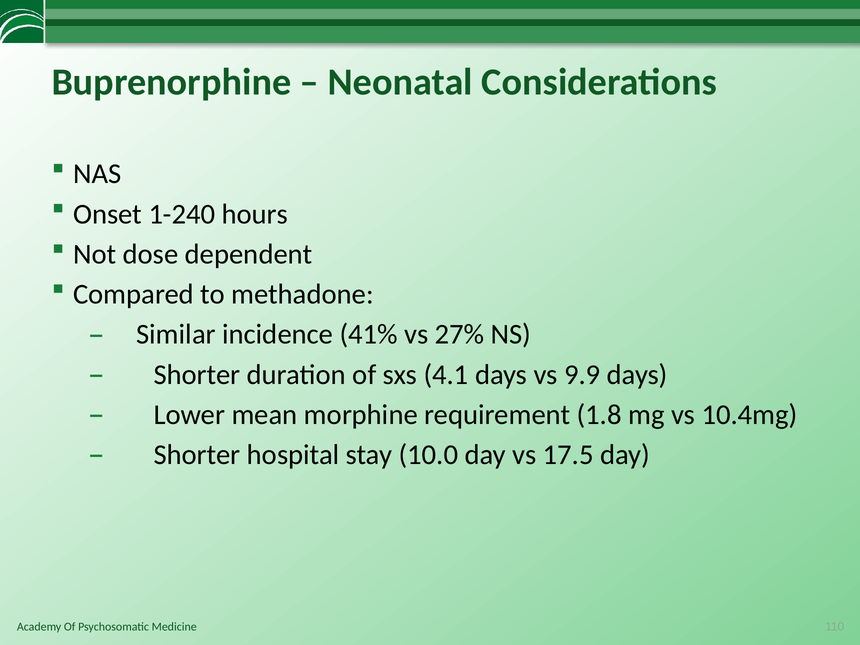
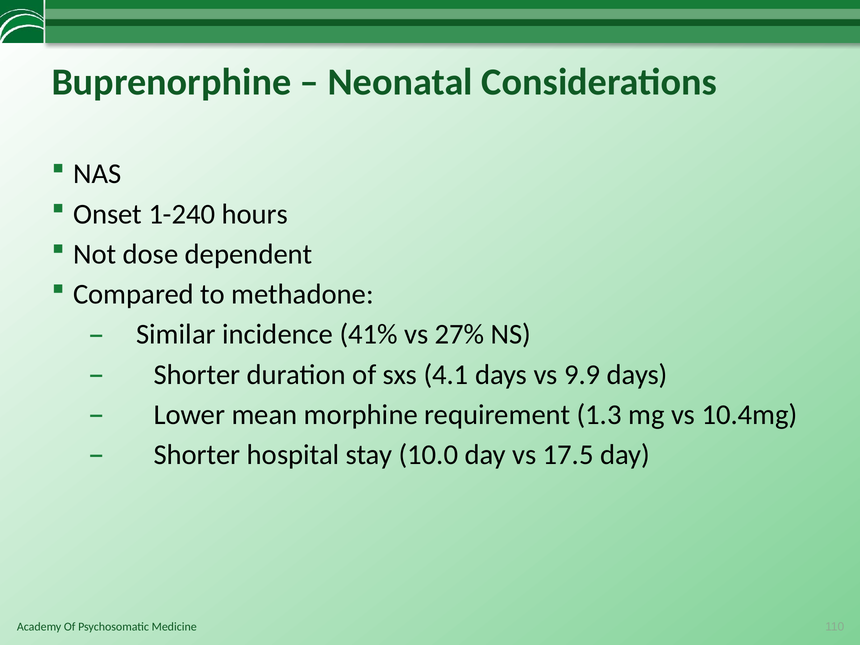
1.8: 1.8 -> 1.3 (599, 415)
